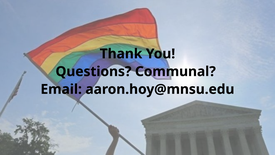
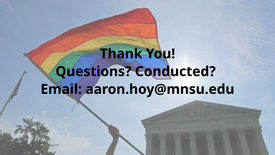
Communal: Communal -> Conducted (175, 71)
